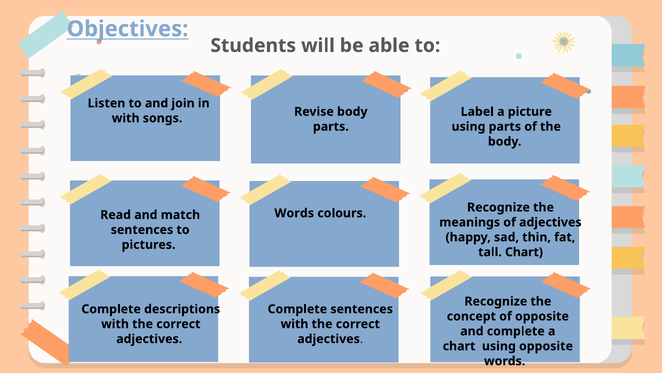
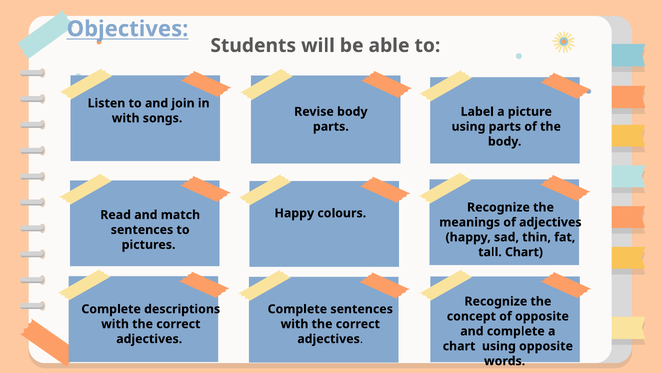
Words: Words -> Happy (294, 213)
